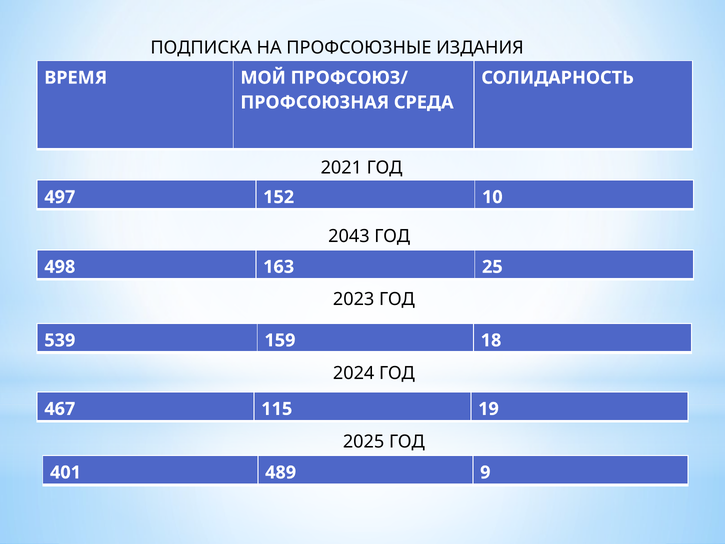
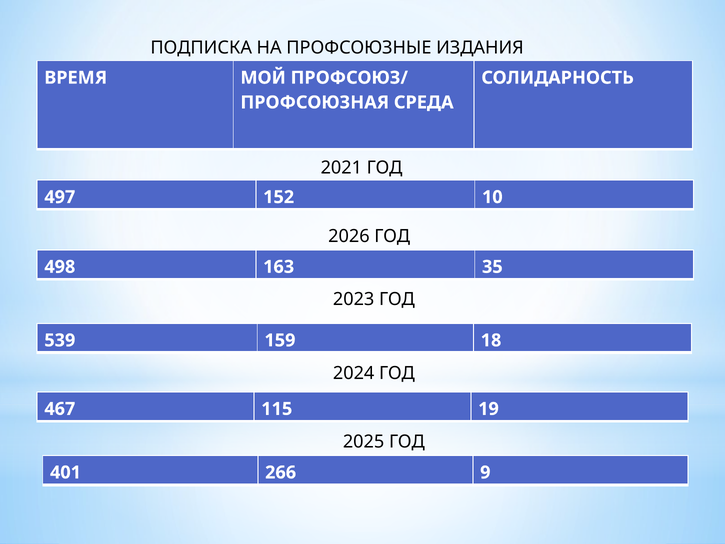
2043: 2043 -> 2026 (349, 236)
25: 25 -> 35 (492, 267)
489: 489 -> 266 (281, 472)
